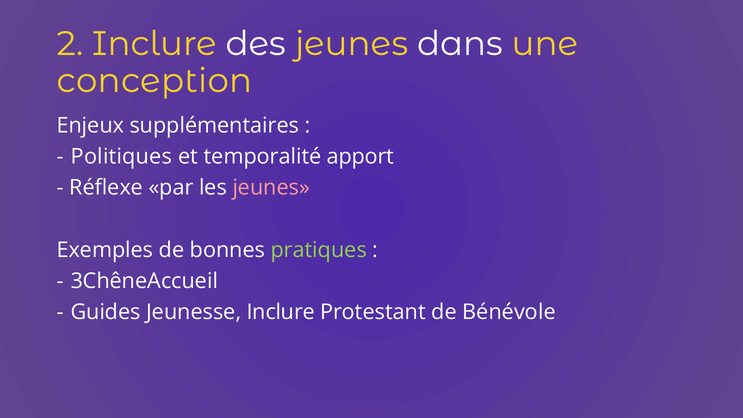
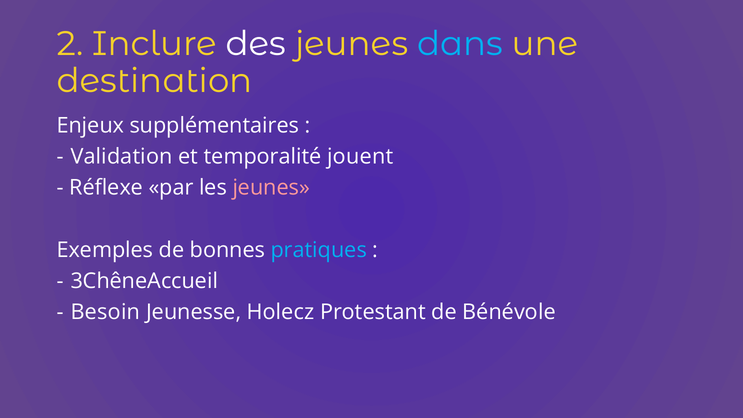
dans colour: white -> light blue (460, 44)
conception: conception -> destination (155, 81)
Politiques: Politiques -> Validation (122, 157)
apport: apport -> jouent (360, 157)
pratiques colour: light green -> light blue (319, 250)
Guides: Guides -> Besoin (105, 312)
Jeunesse Inclure: Inclure -> Holecz (281, 312)
